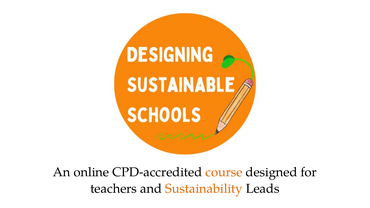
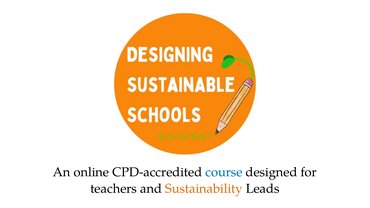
course colour: orange -> blue (224, 172)
